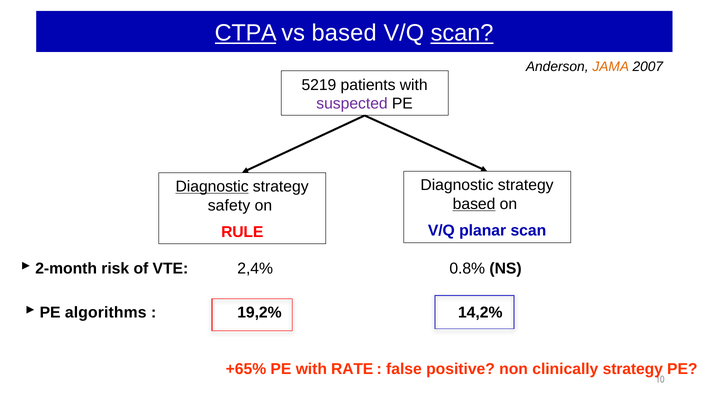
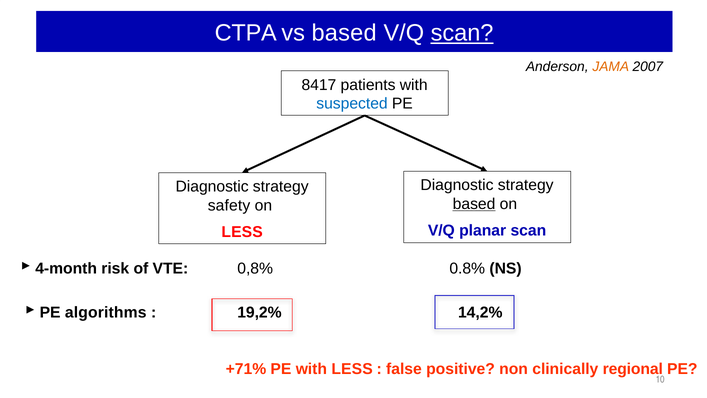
CTPA underline: present -> none (246, 33)
5219: 5219 -> 8417 (319, 85)
suspected colour: purple -> blue (352, 104)
Diagnostic underline: present -> none (212, 186)
RULE: RULE -> LESS (242, 232)
2-month: 2-month -> 4-month (66, 268)
2,4%: 2,4% -> 0,8% (255, 268)
+65%: +65% -> +71% (246, 369)
with RATE: RATE -> LESS (352, 369)
clinically strategy: strategy -> regional (633, 369)
